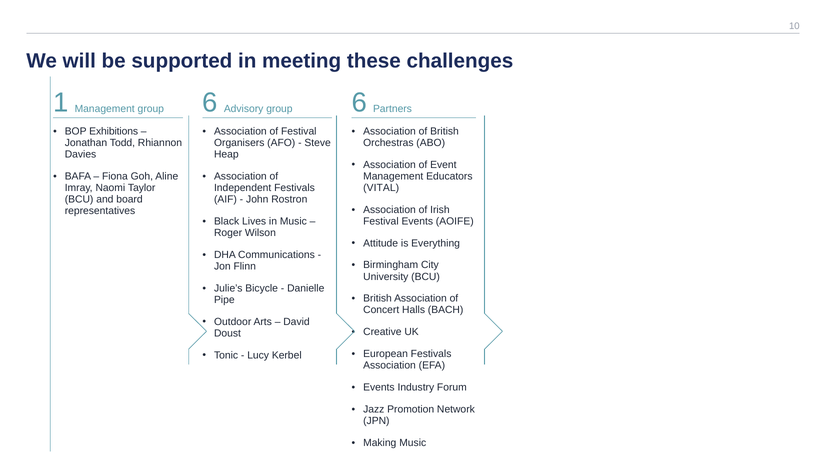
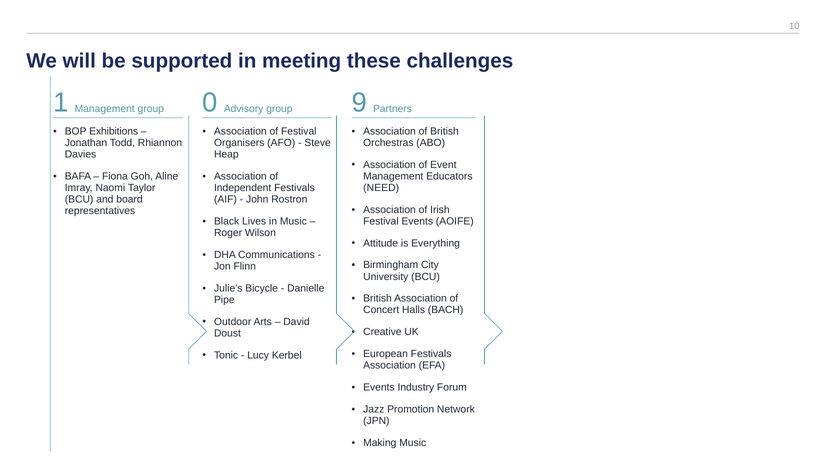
Management group 6: 6 -> 0 (210, 103)
Advisory group 6: 6 -> 9 (359, 103)
VITAL: VITAL -> NEED (381, 188)
